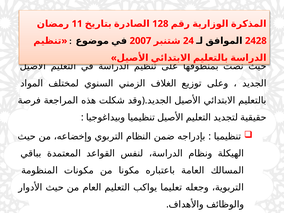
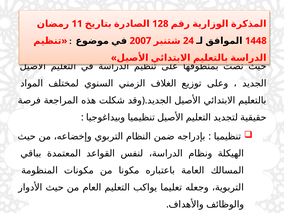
2428: 2428 -> 1448 (256, 41)
